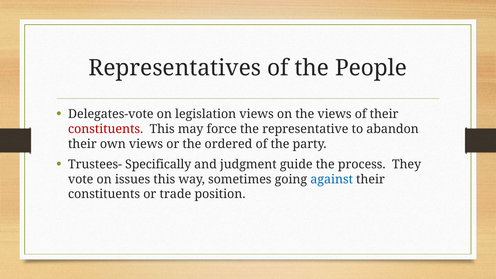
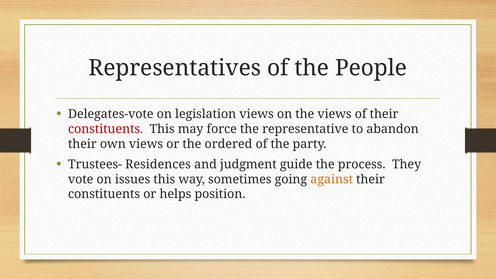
Specifically: Specifically -> Residences (158, 164)
against colour: blue -> orange (332, 179)
trade: trade -> helps (175, 194)
